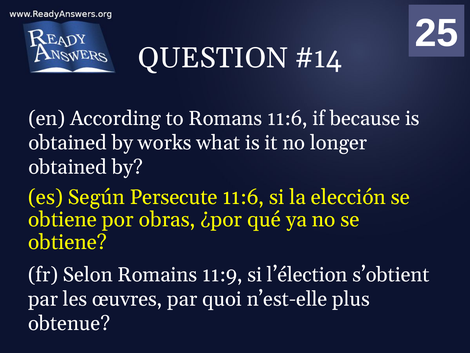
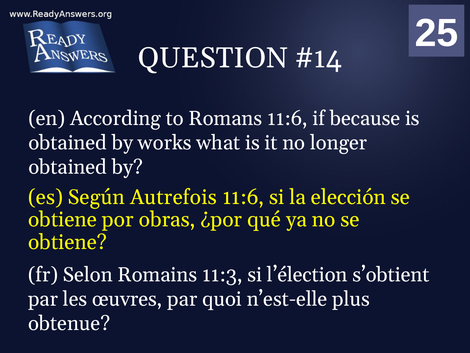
Persecute: Persecute -> Autrefois (173, 197)
11:9: 11:9 -> 11:3 (222, 274)
